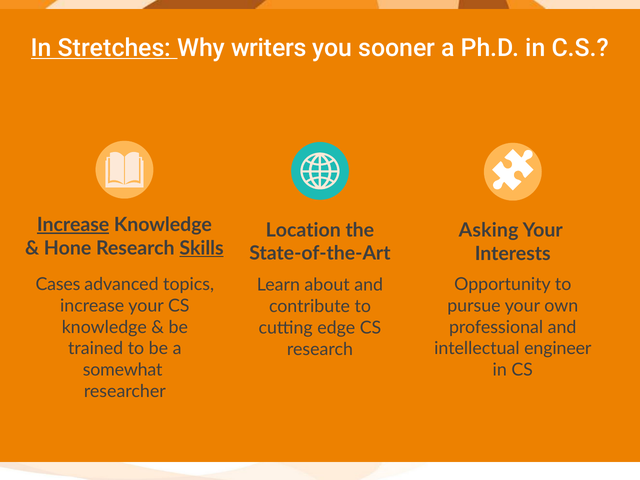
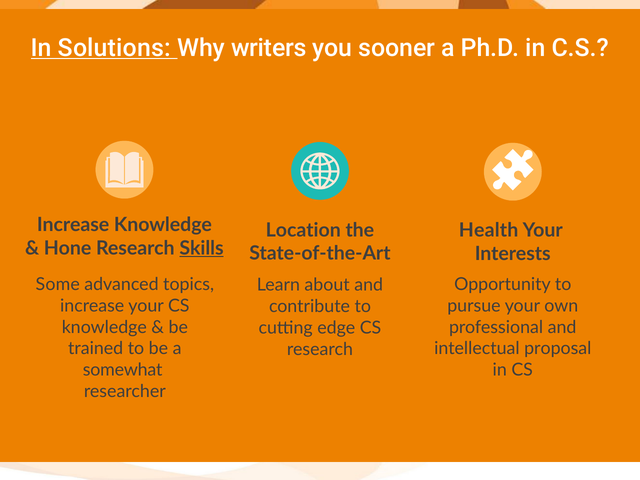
Stretches: Stretches -> Solutions (114, 48)
Increase underline: present -> none (73, 225)
Asking: Asking -> Health (489, 230)
Cases: Cases -> Some (58, 284)
engineer: engineer -> proposal (558, 348)
